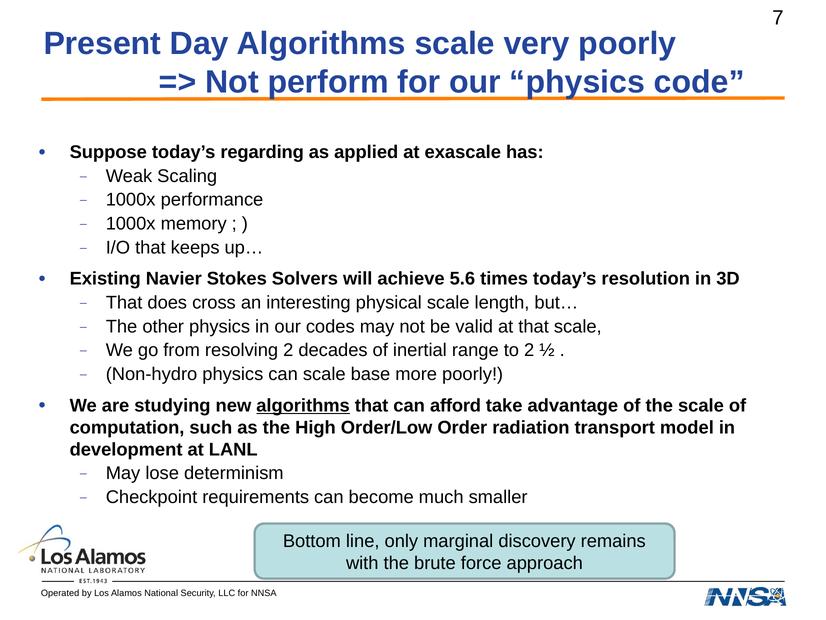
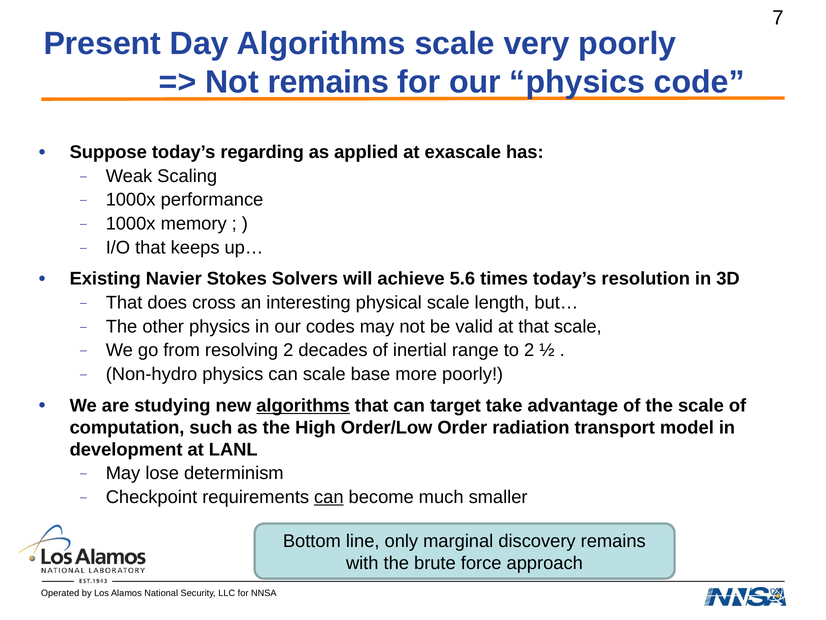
Not perform: perform -> remains (328, 82)
afford: afford -> target (455, 405)
can underline: none -> present (329, 497)
